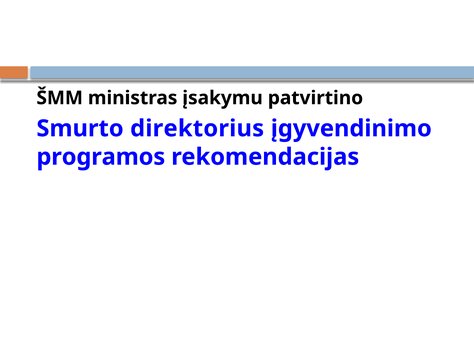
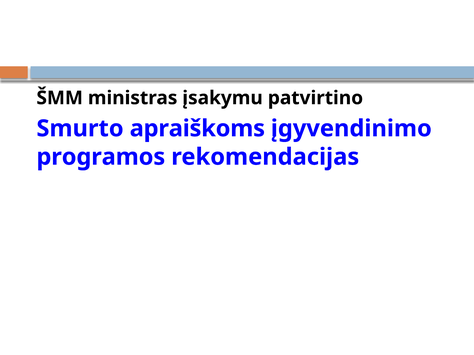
direktorius: direktorius -> apraiškoms (197, 129)
